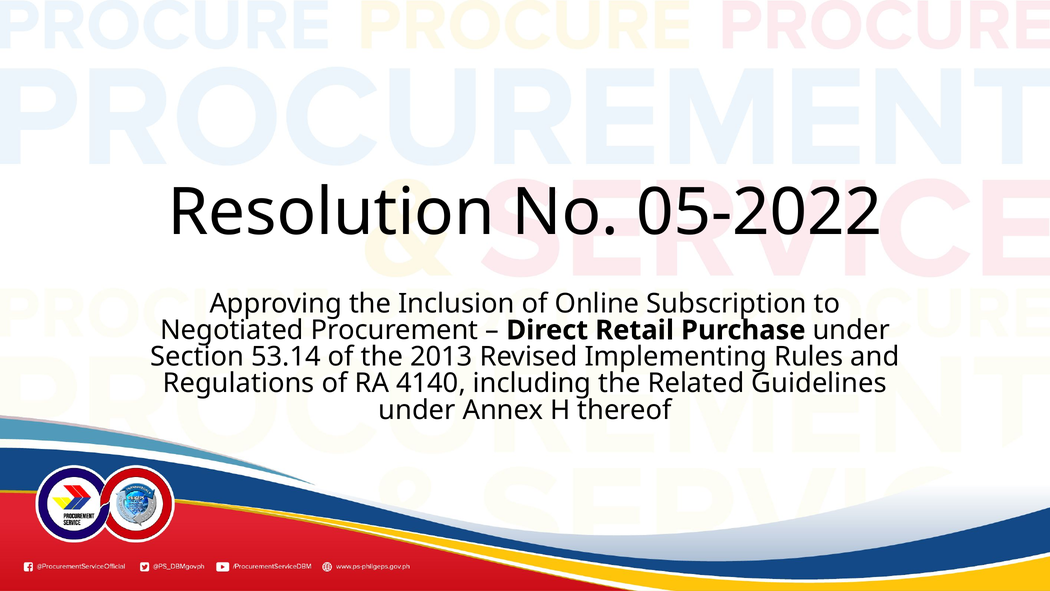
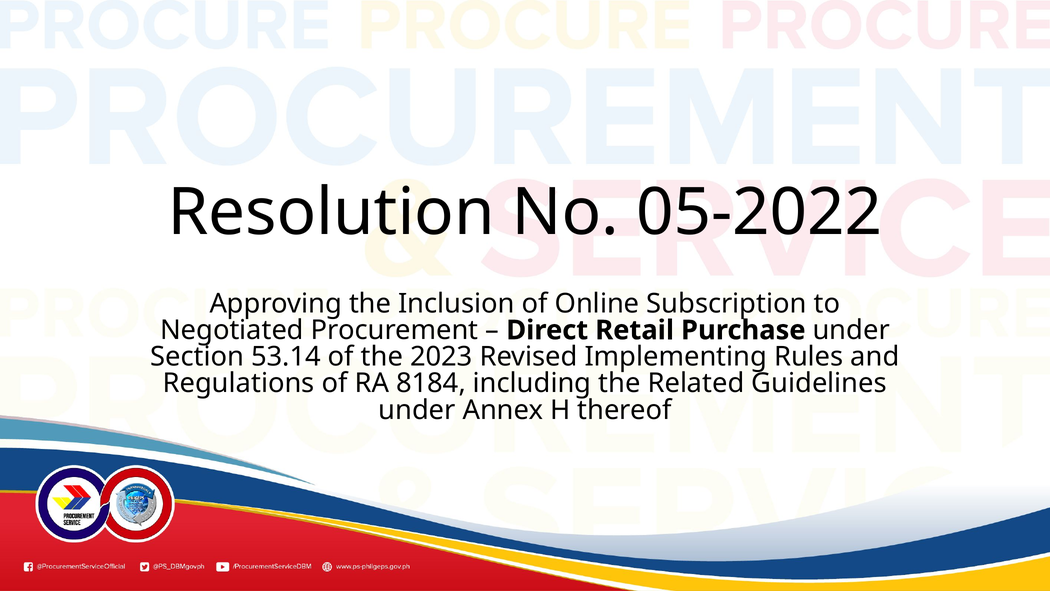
2013: 2013 -> 2023 (441, 357)
4140: 4140 -> 8184 (431, 383)
